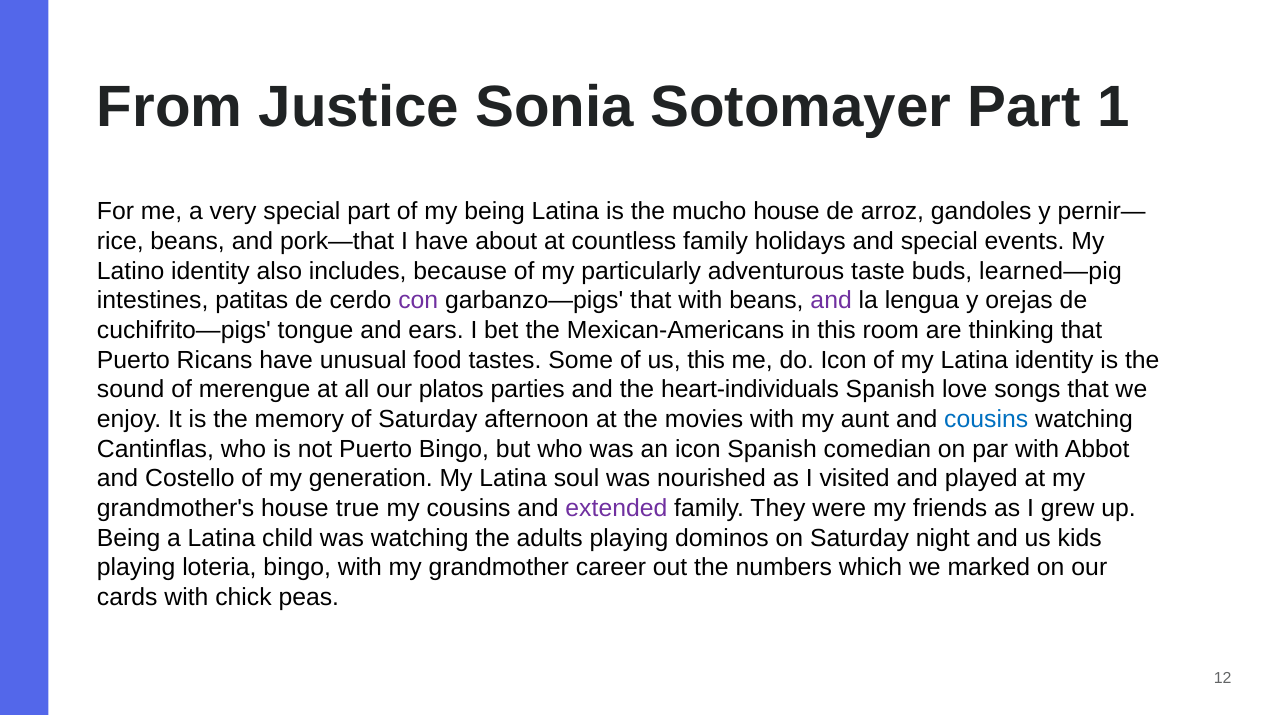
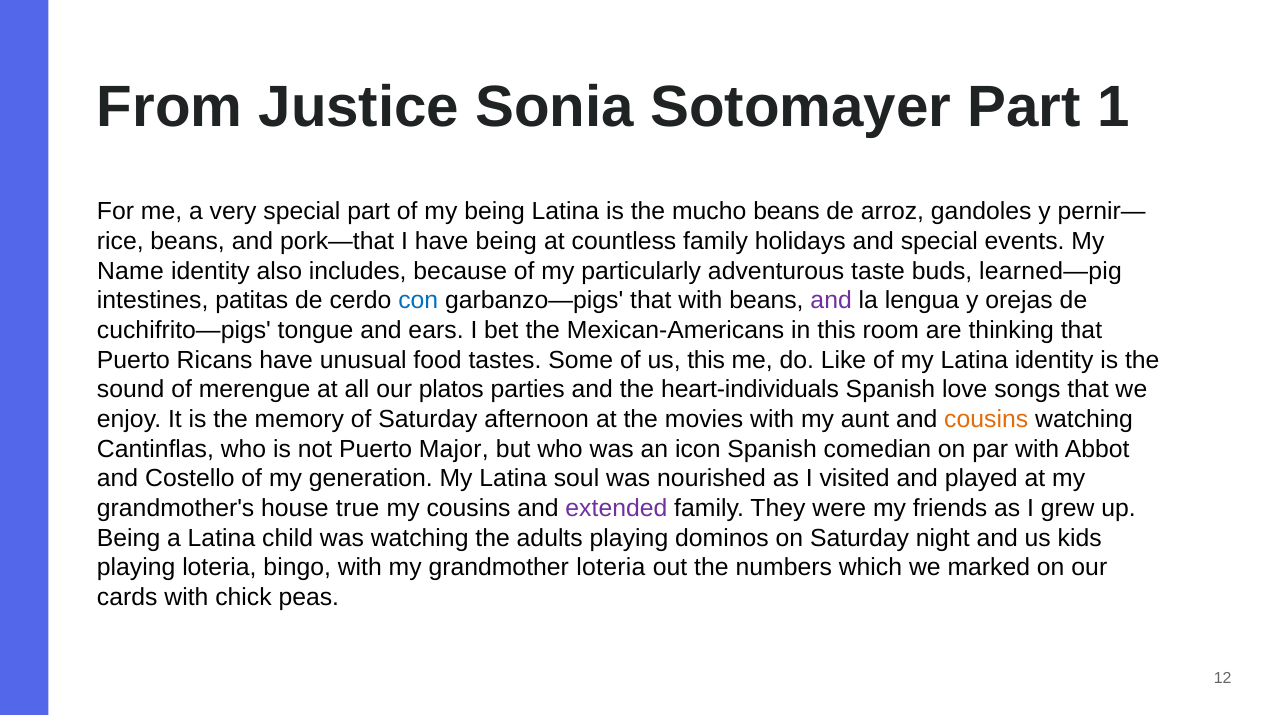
mucho house: house -> beans (786, 212)
have about: about -> being (506, 241)
Latino: Latino -> Name (130, 271)
con colour: purple -> blue (418, 301)
do Icon: Icon -> Like (844, 360)
cousins colour: blue -> orange (986, 420)
Puerto Bingo: Bingo -> Major (454, 449)
grandmother career: career -> loteria (611, 568)
